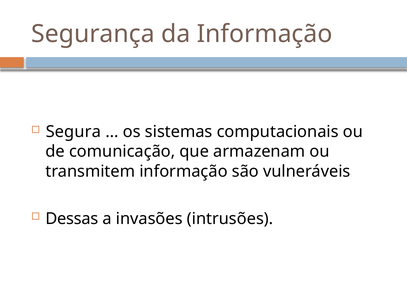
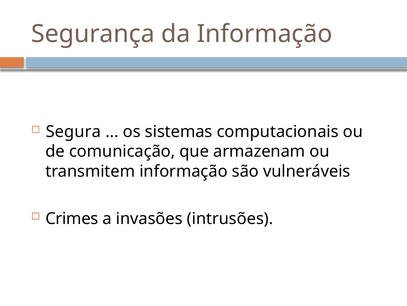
Dessas: Dessas -> Crimes (72, 218)
